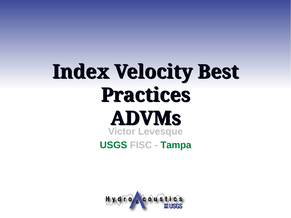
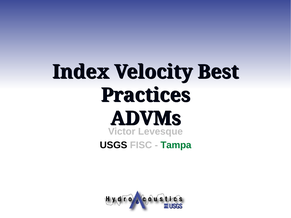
USGS colour: green -> black (114, 145)
